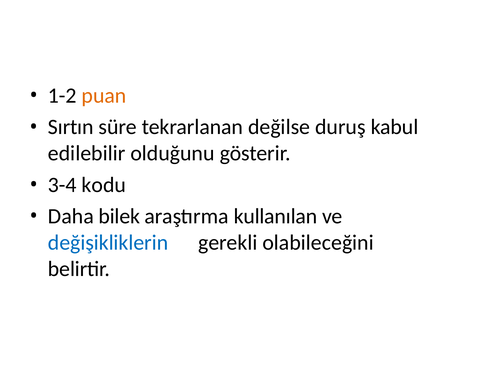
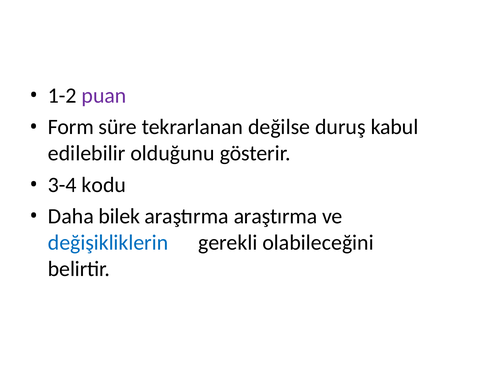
puan colour: orange -> purple (104, 96)
Sırtın: Sırtın -> Form (71, 127)
araştırma kullanılan: kullanılan -> araştırma (275, 216)
